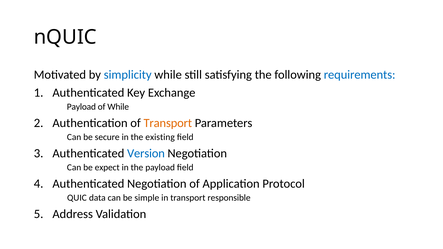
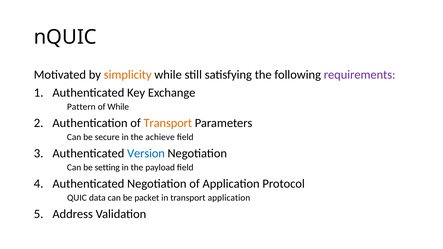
simplicity colour: blue -> orange (128, 75)
requirements colour: blue -> purple (360, 75)
Payload: Payload -> Pattern (81, 107)
existing: existing -> achieve (160, 137)
expect: expect -> setting (107, 168)
simple: simple -> packet (147, 198)
transport responsible: responsible -> application (229, 198)
